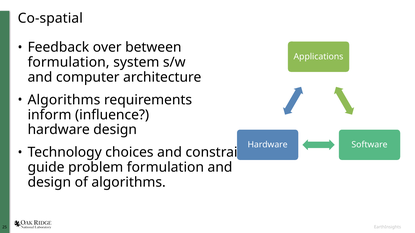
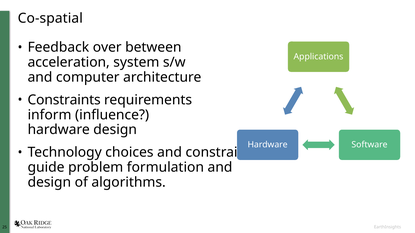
formulation: formulation -> acceleration (69, 62)
Algorithms: Algorithms -> Constraints (64, 100)
